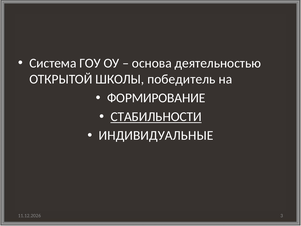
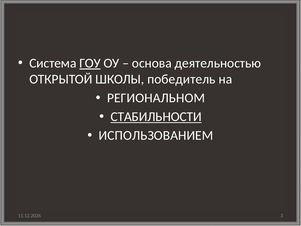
ГОУ underline: none -> present (90, 63)
ФОРМИРОВАНИЕ: ФОРМИРОВАНИЕ -> РЕГИОНАЛЬНОМ (156, 98)
ИНДИВИДУАЛЬНЫЕ: ИНДИВИДУАЛЬНЫЕ -> ИСПОЛЬЗОВАНИЕМ (156, 135)
